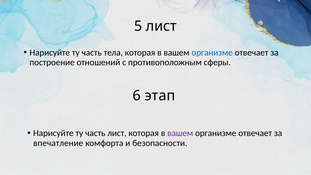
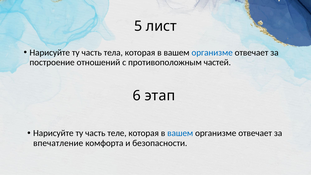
сферы: сферы -> частей (217, 62)
часть лист: лист -> теле (117, 133)
вашем colour: purple -> blue (180, 133)
